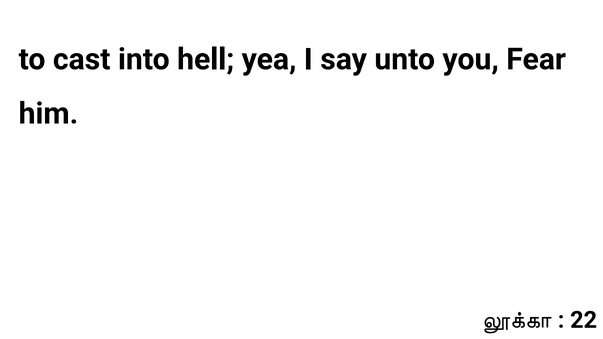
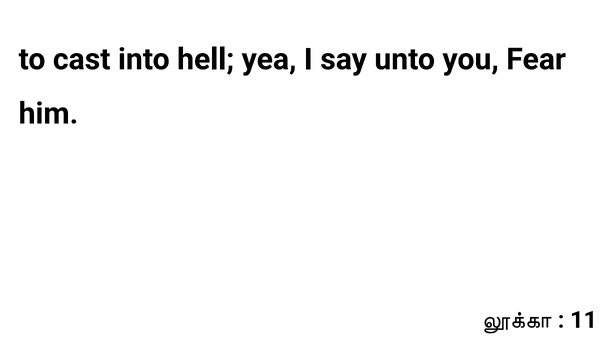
22: 22 -> 11 (584, 320)
